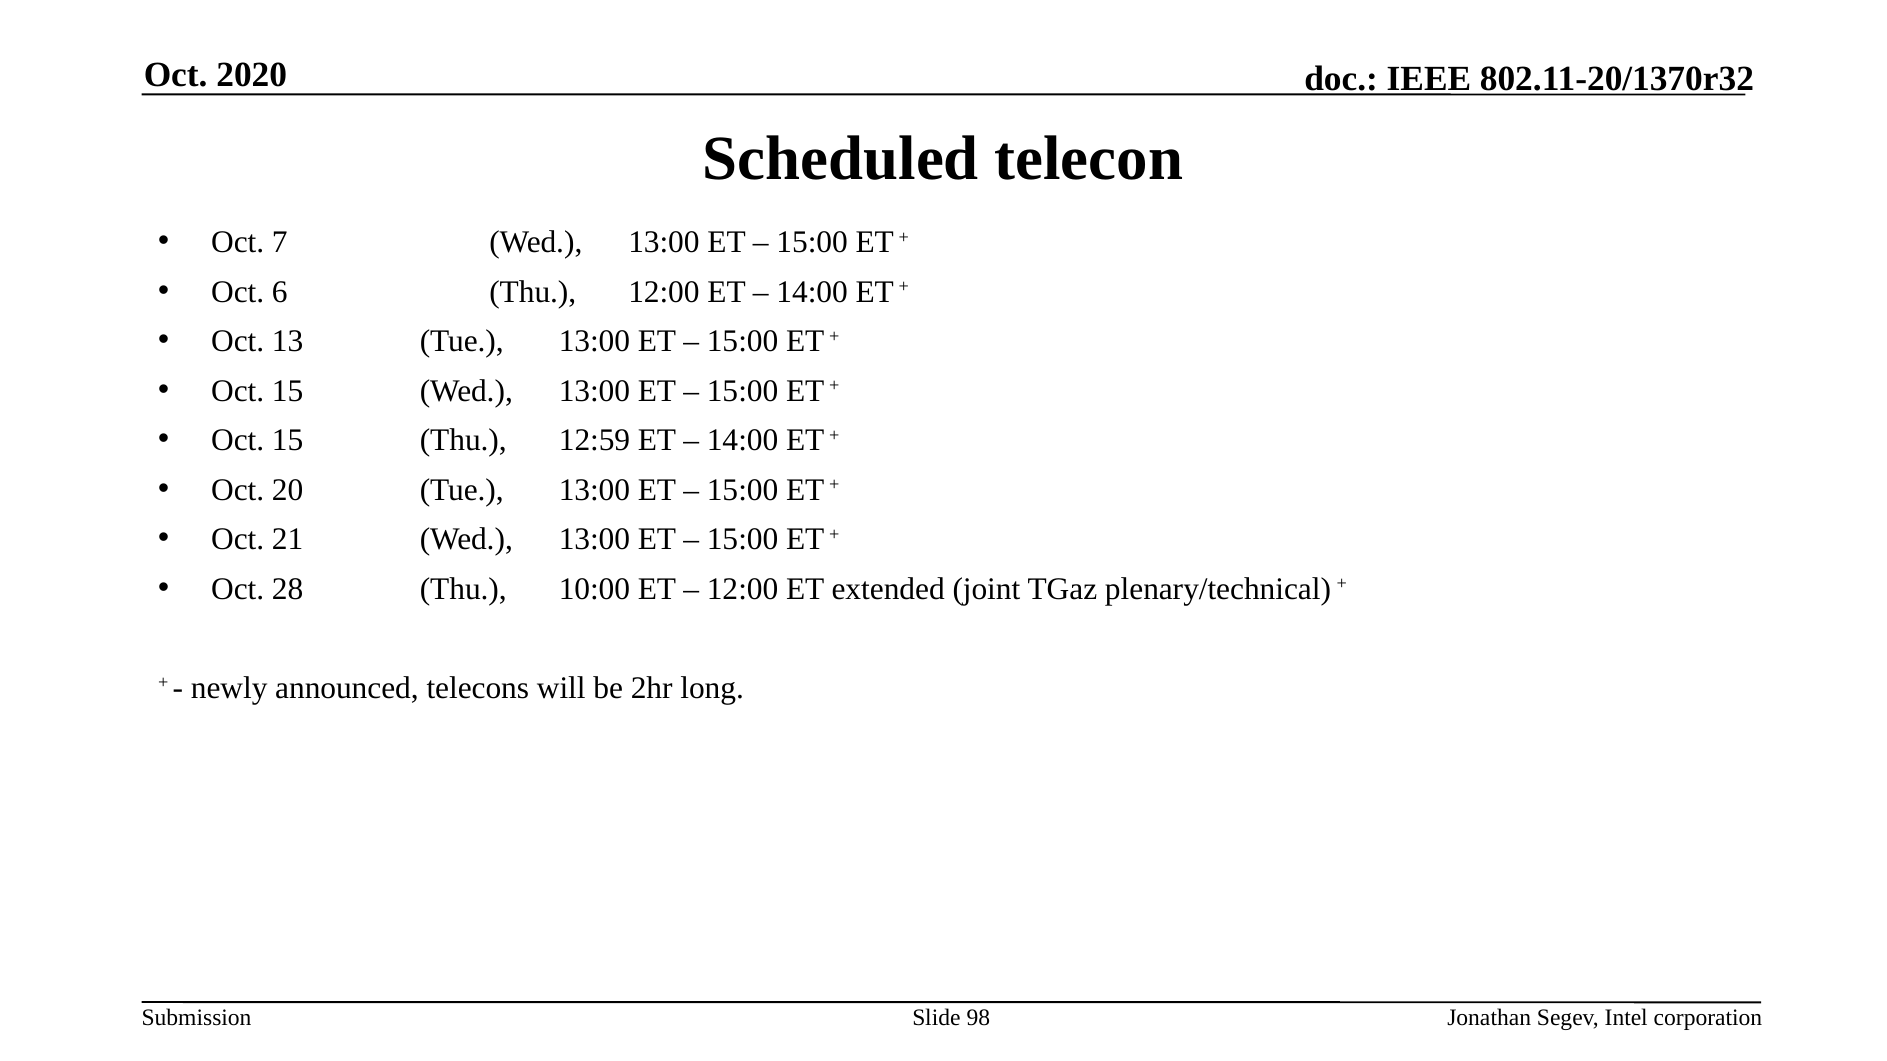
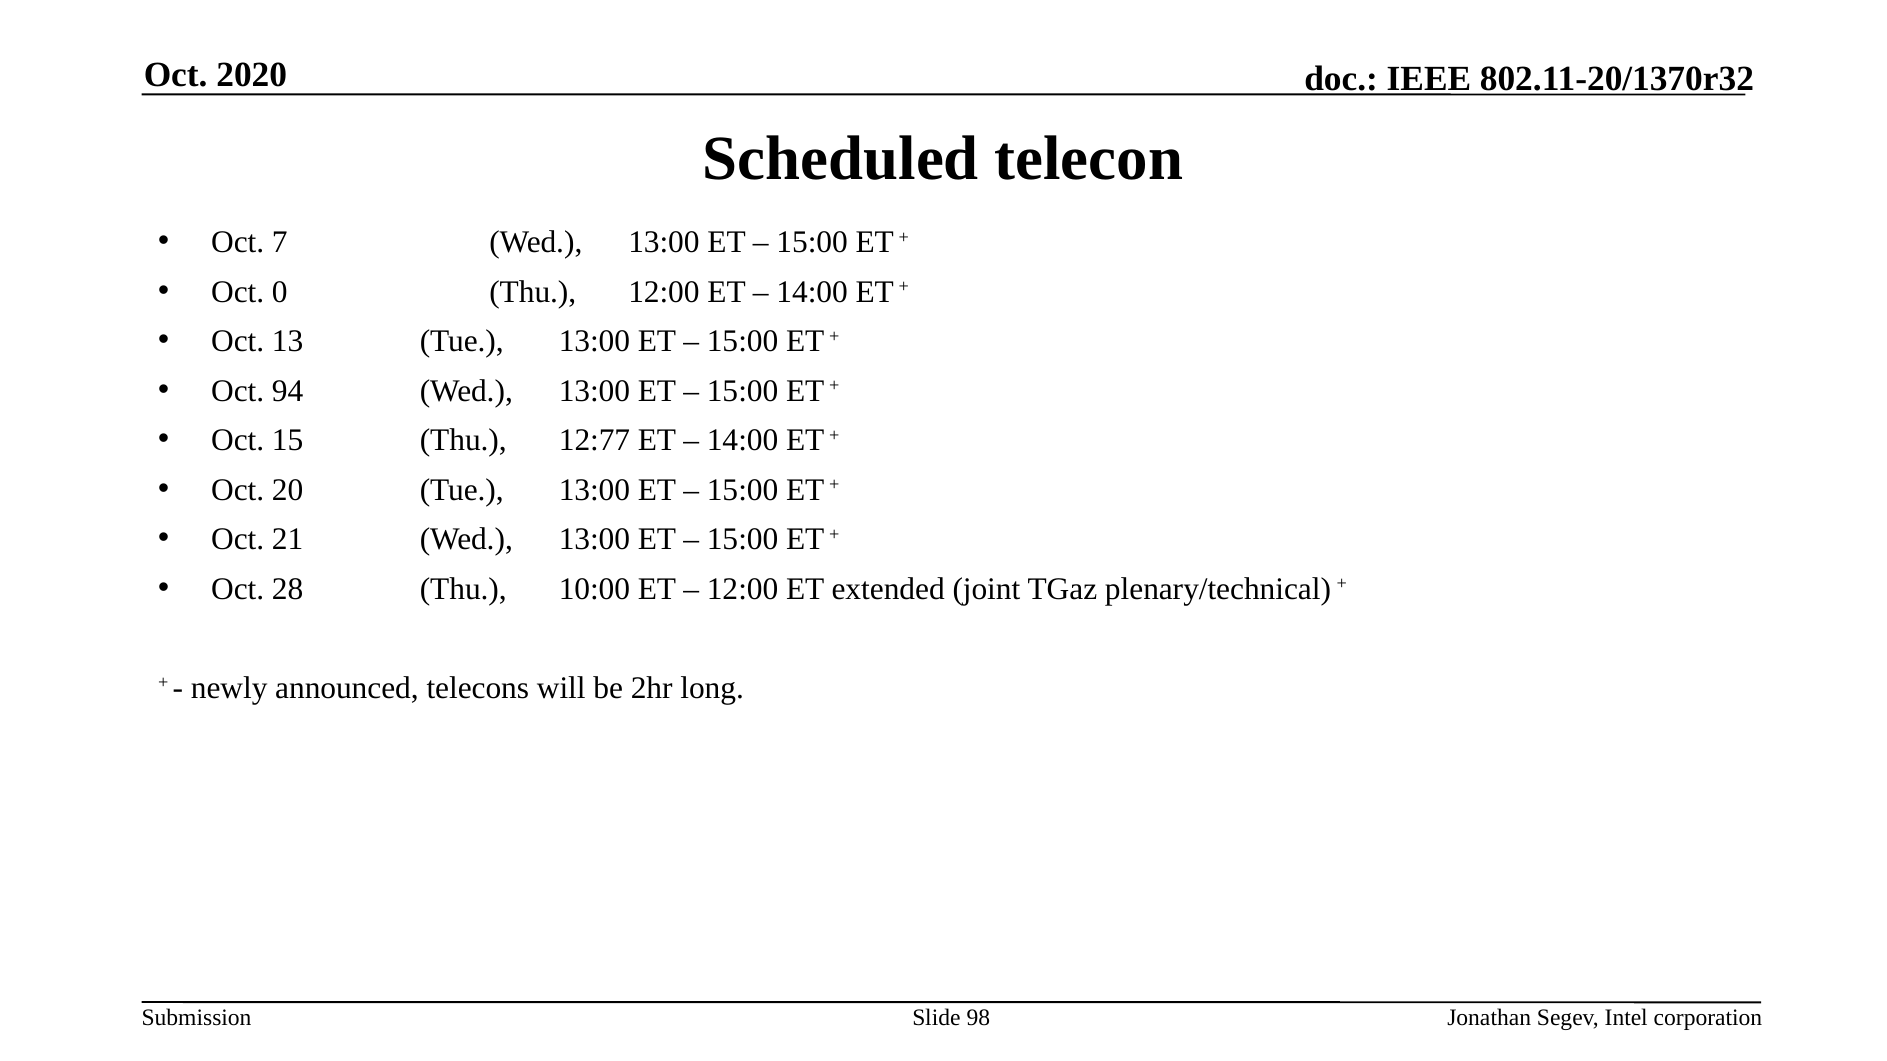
6: 6 -> 0 (280, 292)
15: 15 -> 94 (288, 391)
12:59: 12:59 -> 12:77 (595, 441)
